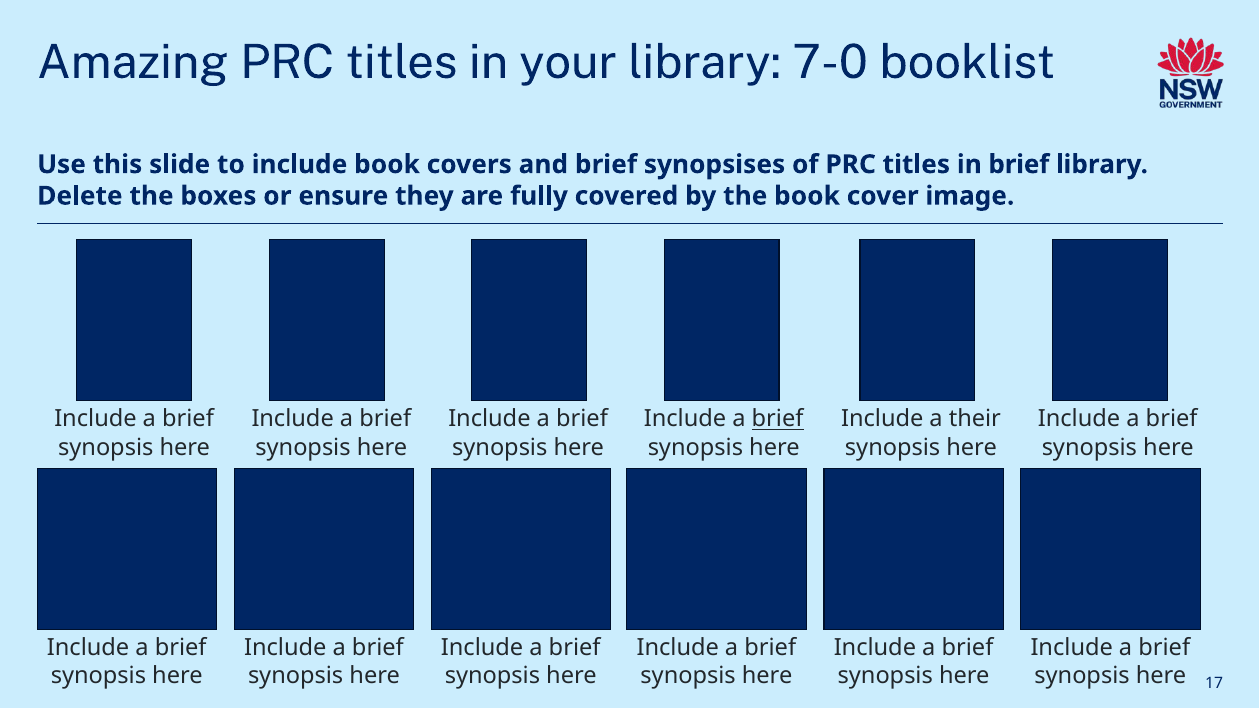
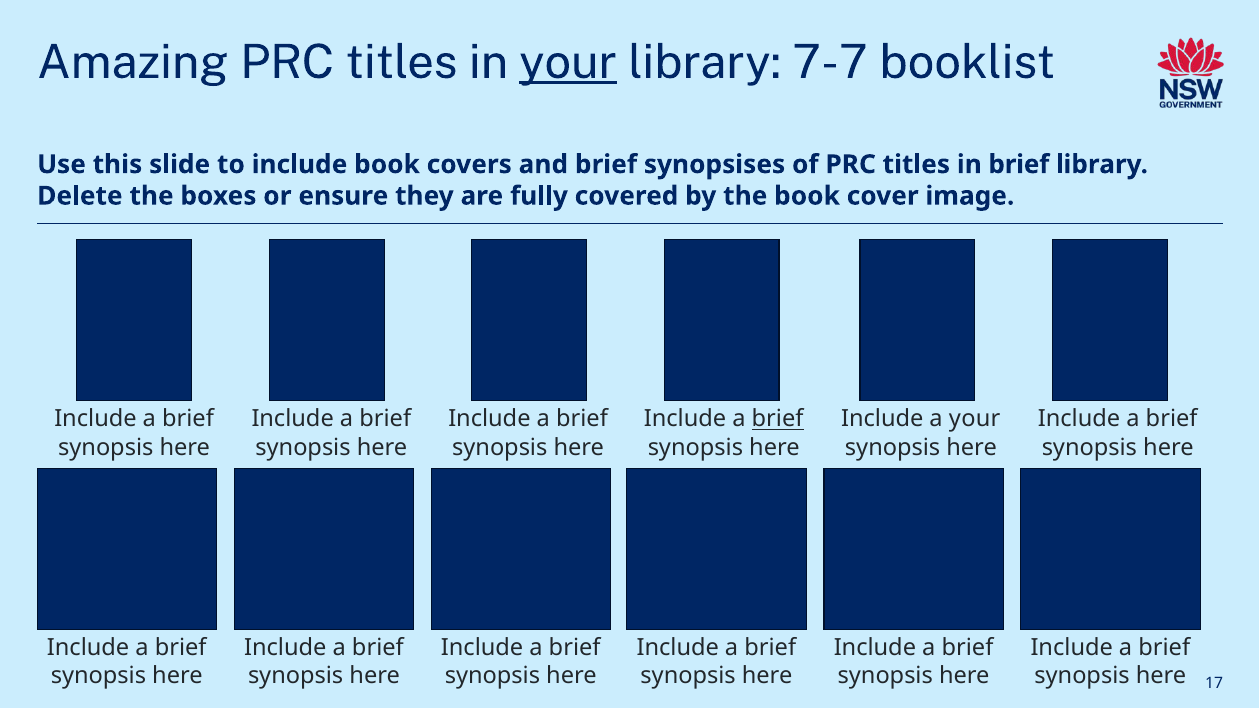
your underline: none -> present (568, 62)
7-0: 7-0 -> 7-7 (830, 62)
a their: their -> your (975, 419)
